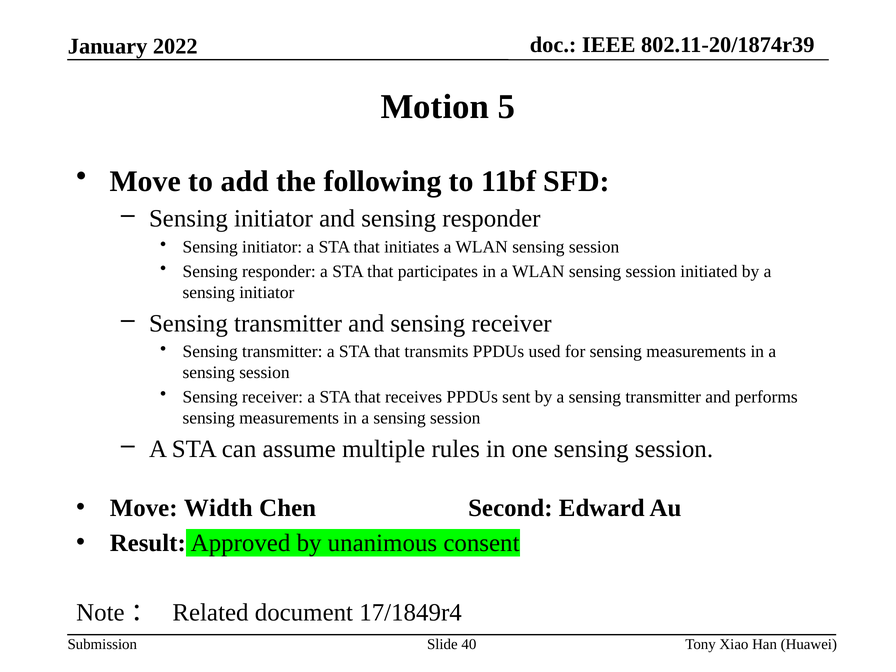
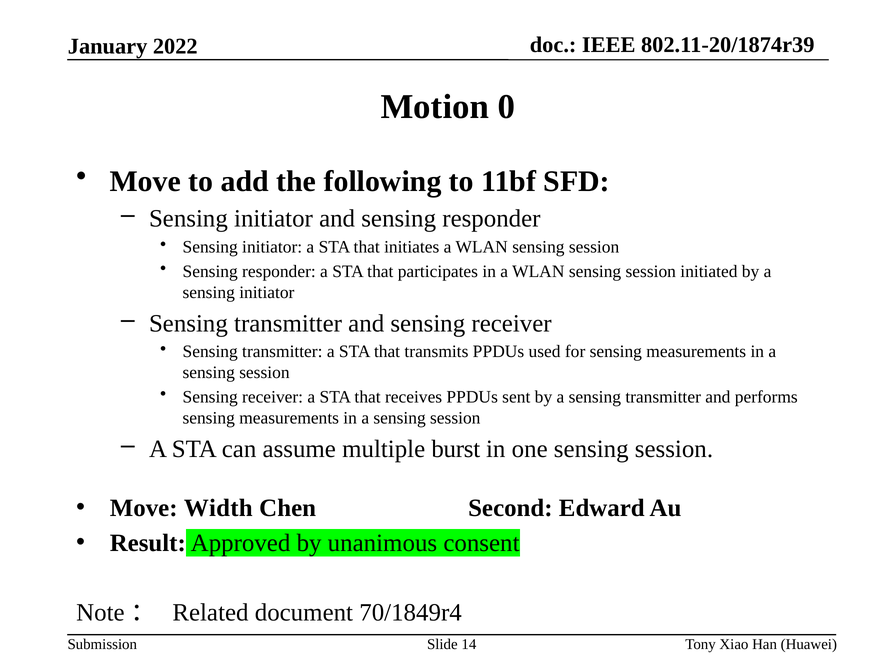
5: 5 -> 0 (506, 107)
rules: rules -> burst (456, 449)
17/1849r4: 17/1849r4 -> 70/1849r4 (411, 613)
40: 40 -> 14 (469, 644)
